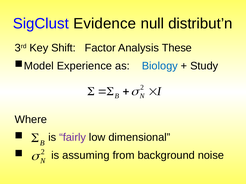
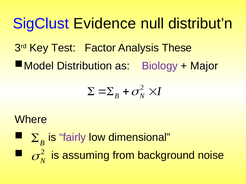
Shift: Shift -> Test (63, 48)
Experience: Experience -> Distribution (84, 66)
Biology colour: blue -> purple (160, 66)
Study: Study -> Major (204, 66)
